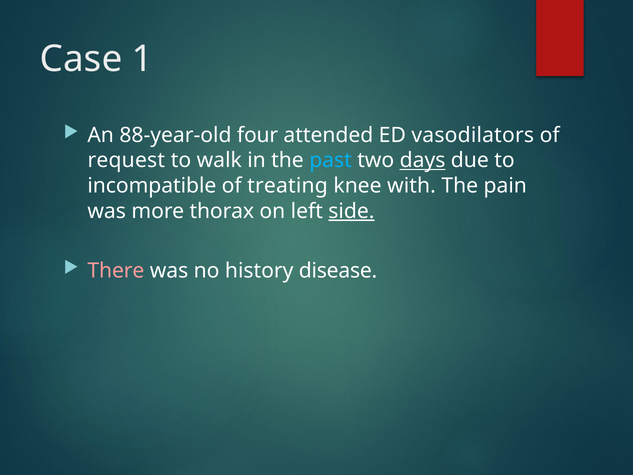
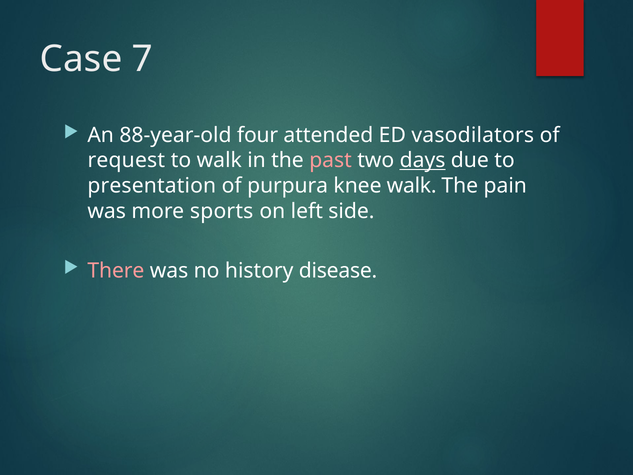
1: 1 -> 7 (143, 59)
past colour: light blue -> pink (331, 160)
incompatible: incompatible -> presentation (152, 186)
treating: treating -> purpura (288, 186)
knee with: with -> walk (412, 186)
thorax: thorax -> sports (222, 211)
side underline: present -> none (351, 211)
